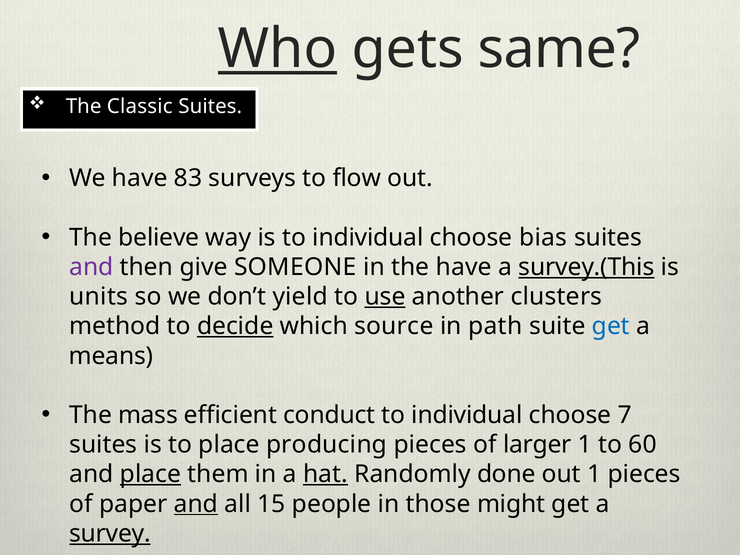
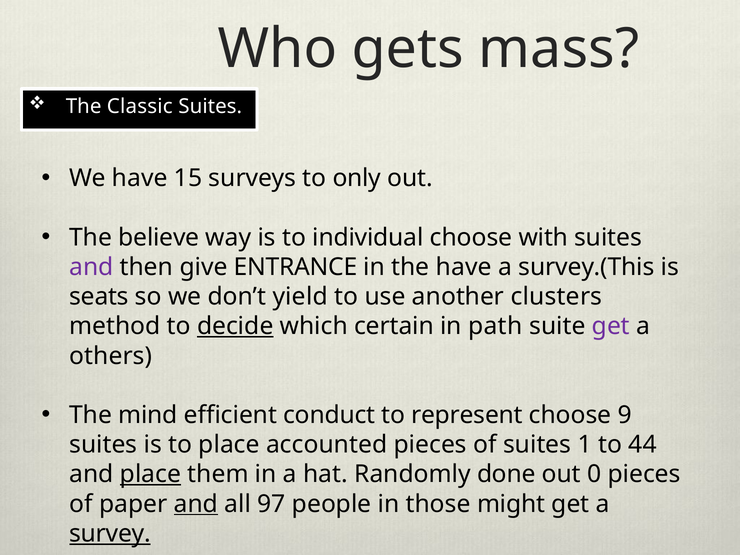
Who underline: present -> none (278, 49)
same: same -> mass (559, 49)
83: 83 -> 15 (188, 178)
flow: flow -> only (357, 178)
bias: bias -> with (543, 237)
SOMEONE: SOMEONE -> ENTRANCE (295, 267)
survey.(This underline: present -> none (586, 267)
units: units -> seats (99, 297)
use underline: present -> none (385, 297)
source: source -> certain (394, 326)
get colour: blue -> purple (611, 326)
means: means -> others (111, 356)
mass: mass -> mind (148, 415)
individual: individual -> represent (467, 415)
7: 7 -> 9 (625, 415)
producing: producing -> accounted (327, 445)
of larger: larger -> suites (537, 445)
60: 60 -> 44 (643, 445)
hat underline: present -> none (326, 474)
out 1: 1 -> 0 (594, 474)
15: 15 -> 97 (271, 504)
